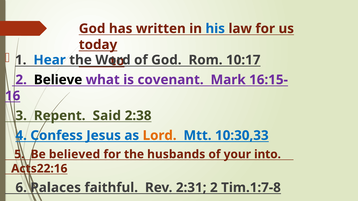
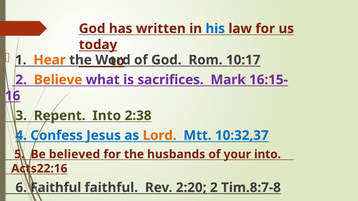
Hear colour: blue -> orange (50, 60)
Believe colour: black -> orange (58, 80)
covenant: covenant -> sacrifices (171, 80)
Repent Said: Said -> Into (107, 116)
10:30,33: 10:30,33 -> 10:32,37 (242, 136)
6 Palaces: Palaces -> Faithful (56, 188)
2:31: 2:31 -> 2:20 (191, 188)
Tim.1:7-8: Tim.1:7-8 -> Tim.8:7-8 (251, 188)
